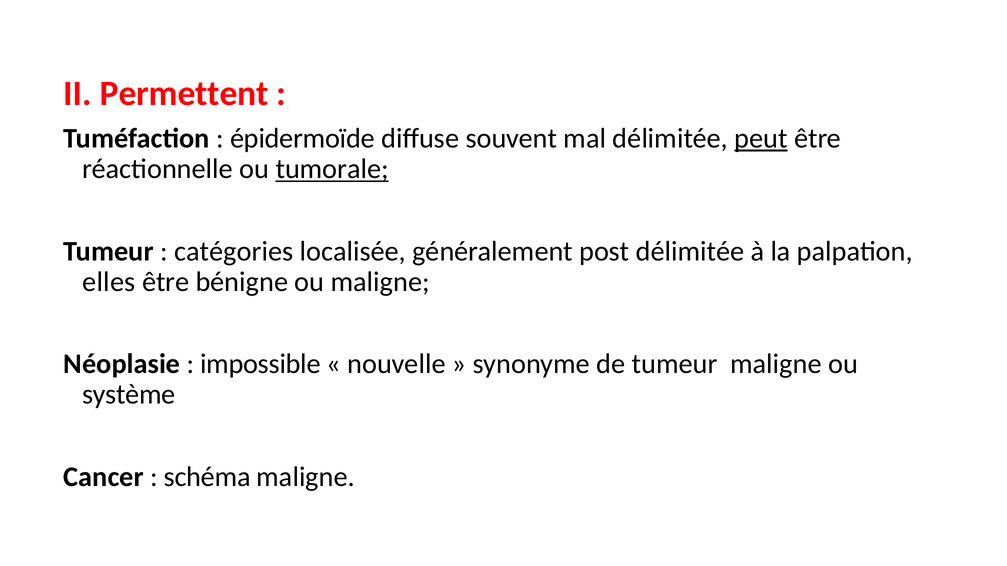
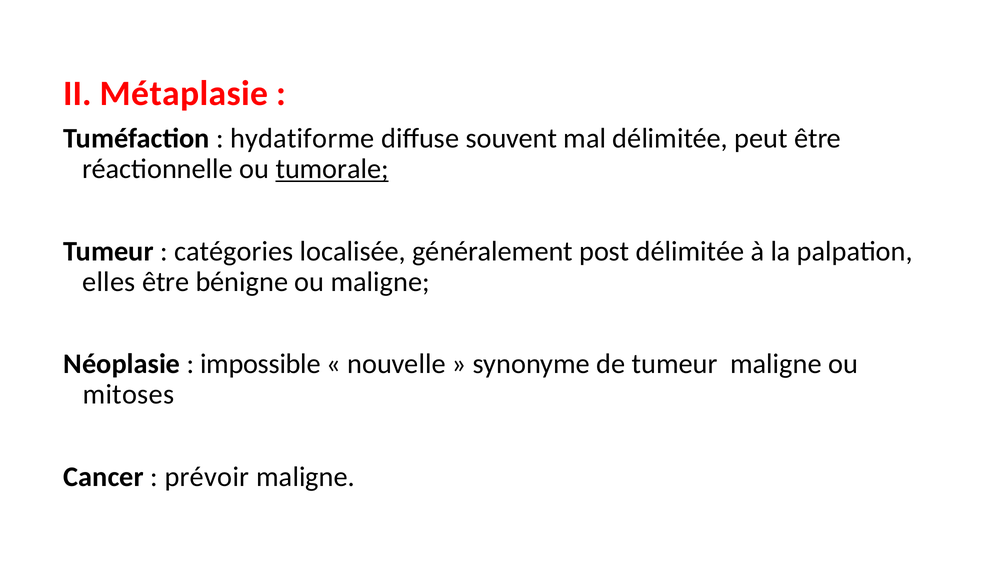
Permettent: Permettent -> Métaplasie (184, 93)
épidermoïde: épidermoïde -> hydatiforme (302, 139)
peut underline: present -> none (761, 139)
système: système -> mitoses (129, 395)
schéma: schéma -> prévoir (207, 477)
